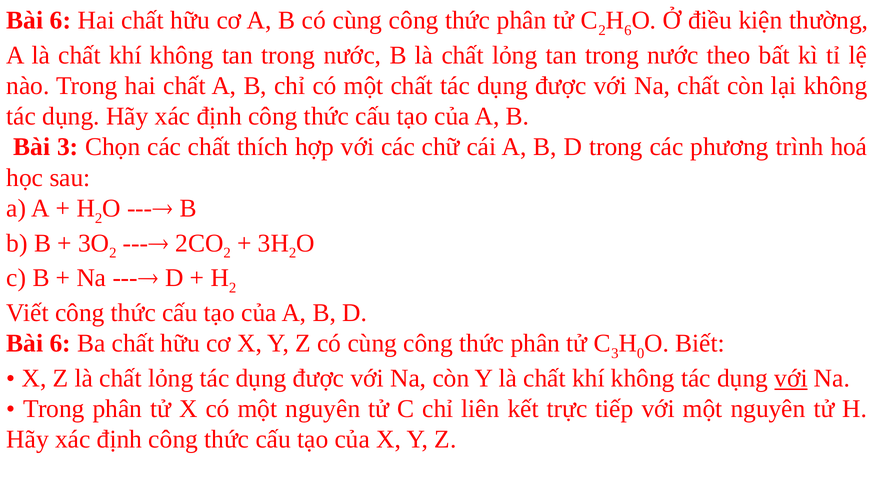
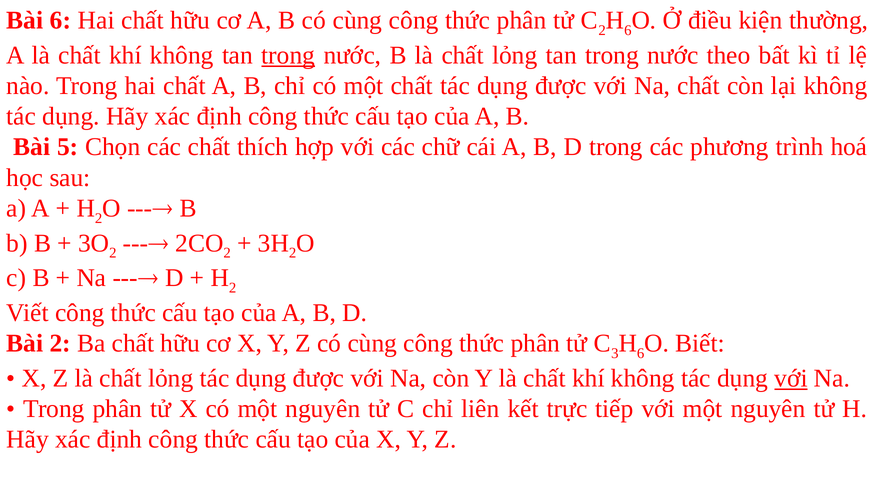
trong underline: none -> present (288, 55)
Bài 3: 3 -> 5 (68, 147)
6: 6 -> 2 (60, 344)
0: 0 -> 6 (641, 354)
